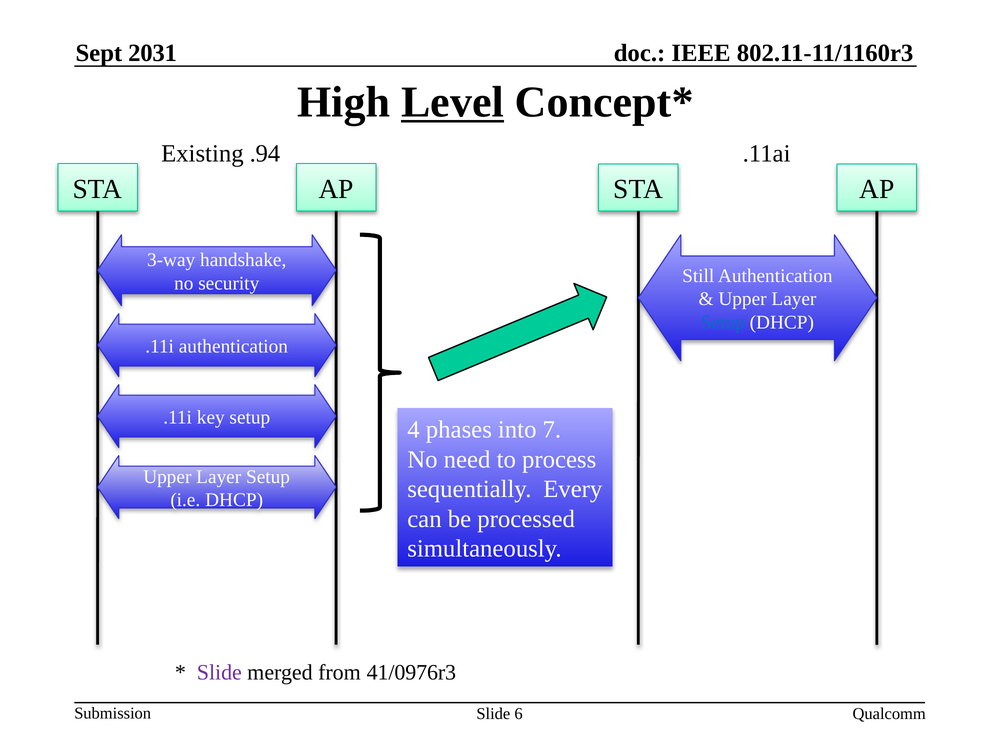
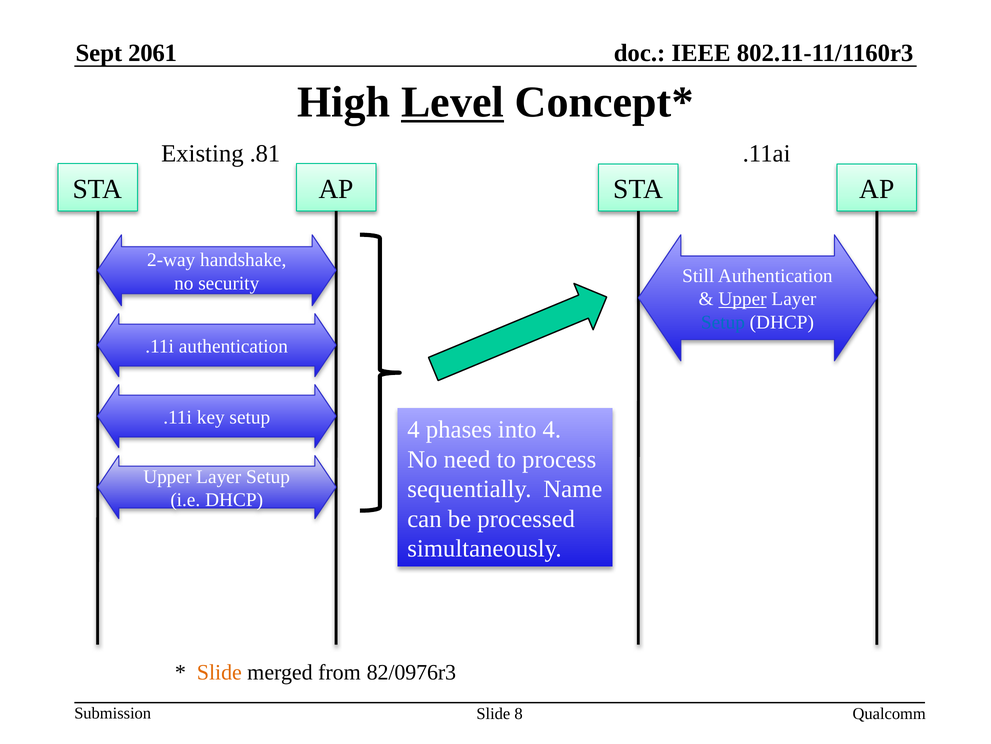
2031: 2031 -> 2061 (153, 53)
.94: .94 -> .81 (265, 154)
3-way: 3-way -> 2-way (171, 260)
Upper underline: none -> present (743, 299)
into 7: 7 -> 4 (552, 429)
Every: Every -> Name (573, 489)
Slide colour: purple -> orange (219, 672)
41/0976r3: 41/0976r3 -> 82/0976r3 (411, 672)
6: 6 -> 8 (519, 713)
